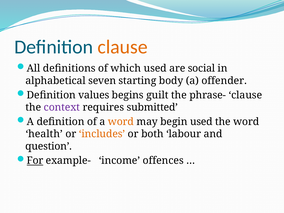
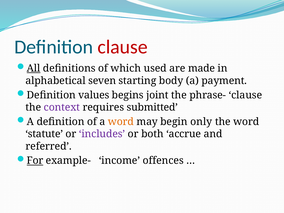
clause colour: orange -> red (123, 47)
All underline: none -> present (34, 68)
social: social -> made (202, 68)
offender: offender -> payment (224, 81)
guilt: guilt -> joint (157, 95)
begin used: used -> only (201, 122)
health: health -> statute (44, 134)
includes colour: orange -> purple (102, 134)
labour: labour -> accrue (184, 134)
question: question -> referred (49, 146)
